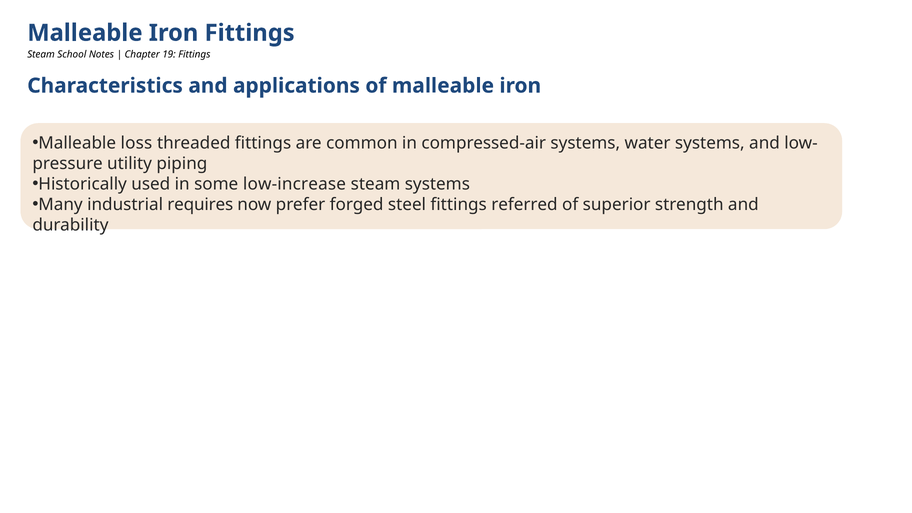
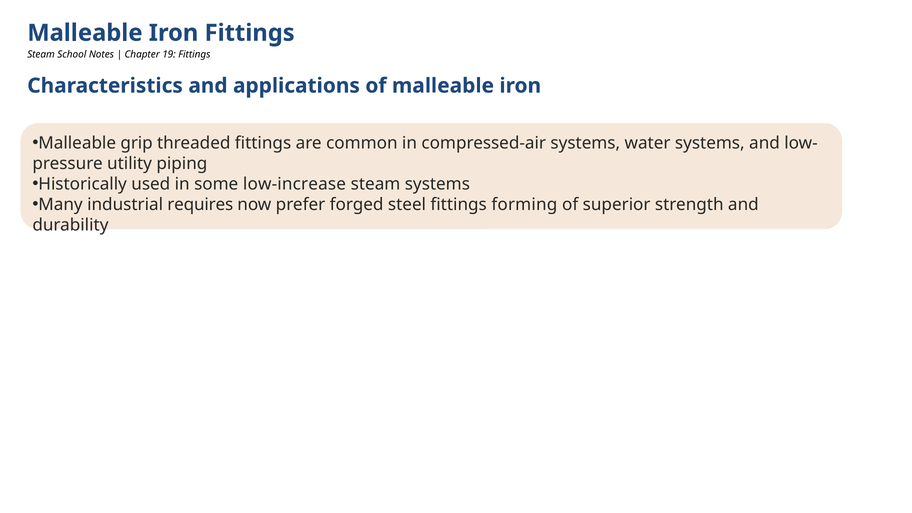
loss: loss -> grip (137, 143)
referred: referred -> forming (524, 205)
